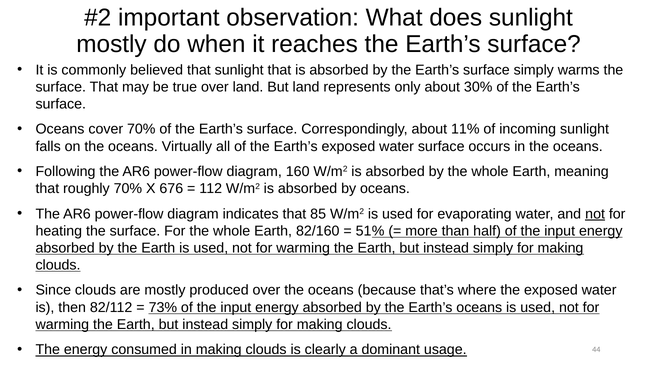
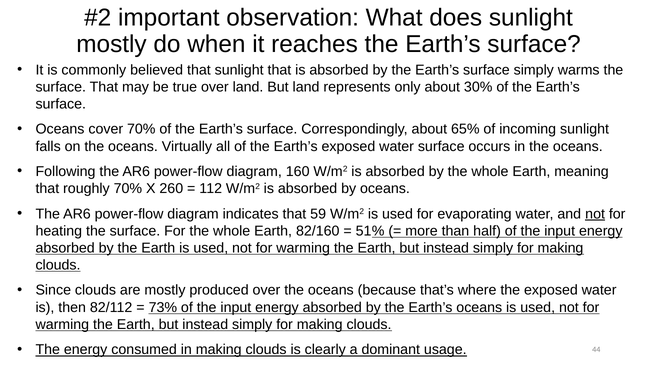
11%: 11% -> 65% (465, 129)
676: 676 -> 260 (171, 188)
85: 85 -> 59 (318, 214)
